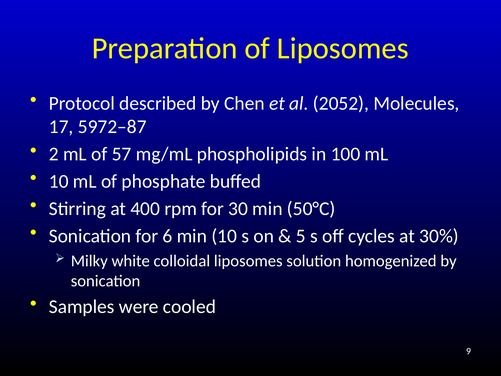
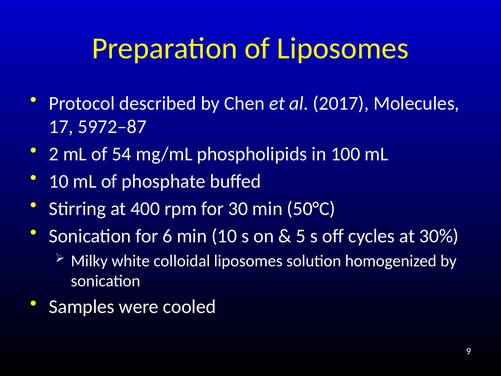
2052: 2052 -> 2017 (341, 103)
57: 57 -> 54 (122, 154)
